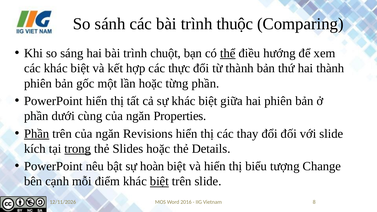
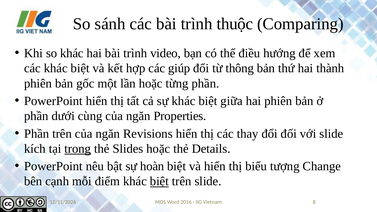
so sáng: sáng -> khác (72, 53)
chuột: chuột -> video (166, 53)
thể underline: present -> none (228, 53)
thực: thực -> giúp (179, 68)
từ thành: thành -> thông (240, 68)
Phần underline: present -> none (37, 134)
